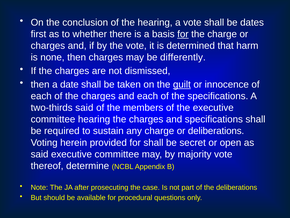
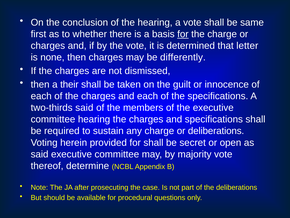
dates: dates -> same (252, 22)
harm: harm -> letter (247, 46)
date: date -> their (69, 84)
guilt underline: present -> none (182, 84)
